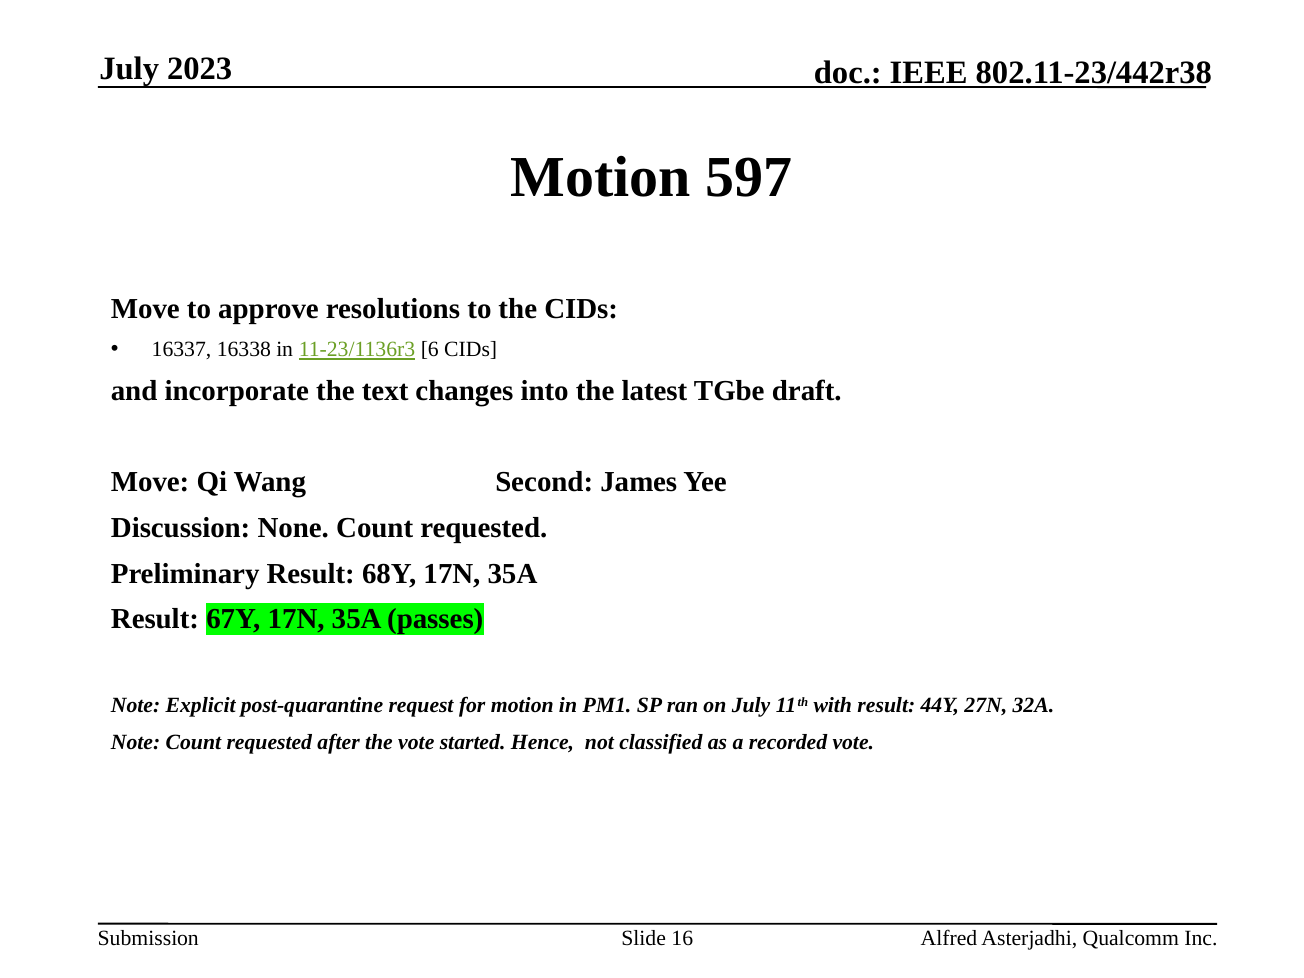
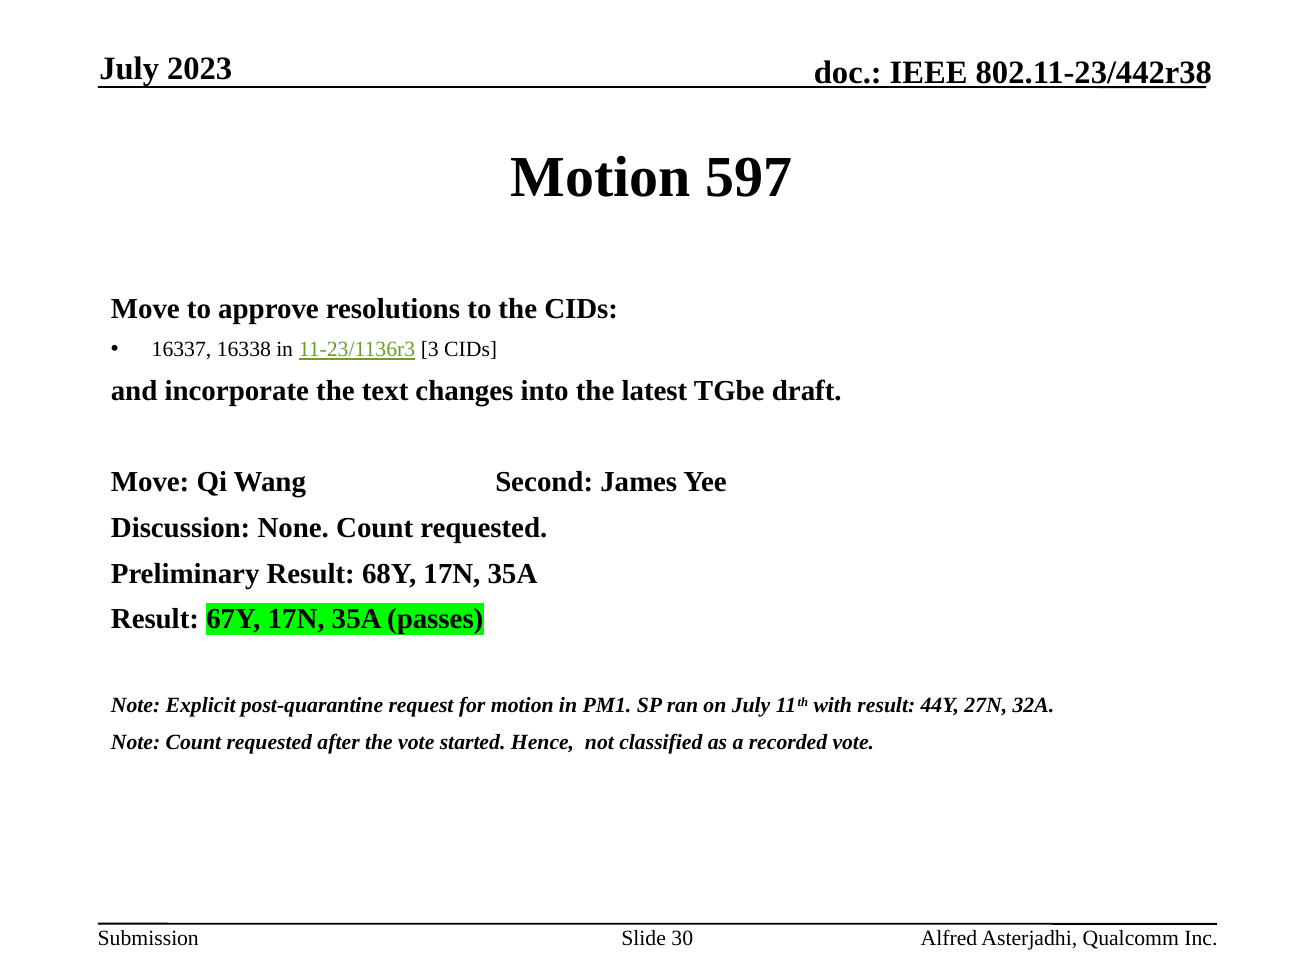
6: 6 -> 3 (430, 349)
16: 16 -> 30 (682, 938)
